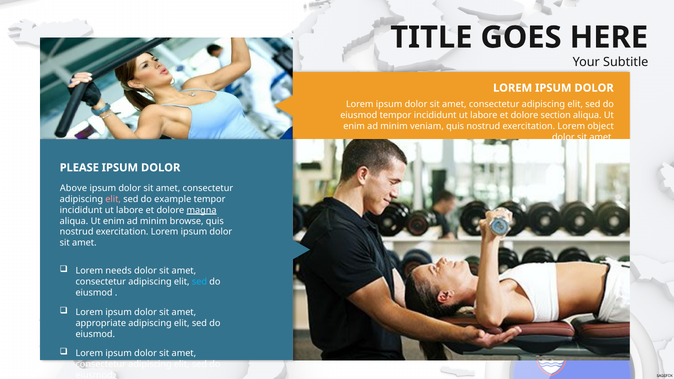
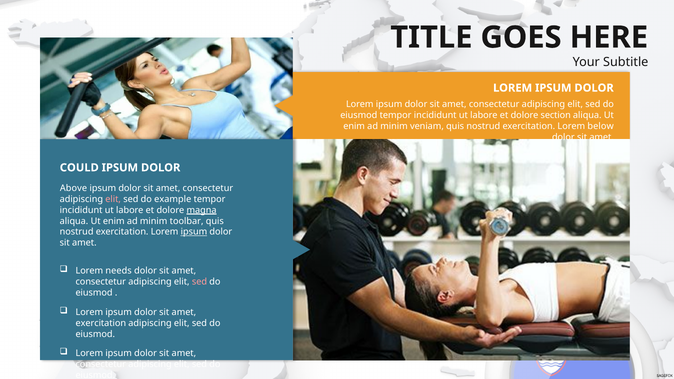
object: object -> below (601, 126)
PLEASE: PLEASE -> COULD (79, 168)
browse: browse -> toolbar (187, 221)
ipsum underline: none -> present (194, 232)
sed colour: light blue -> pink (199, 282)
appropriate: appropriate -> exercitation (101, 323)
